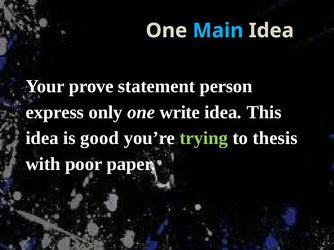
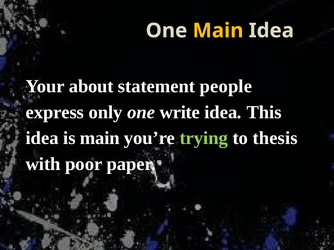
Main colour: light blue -> yellow (218, 31)
prove: prove -> about (91, 86)
person: person -> people (226, 86)
is good: good -> main (100, 138)
